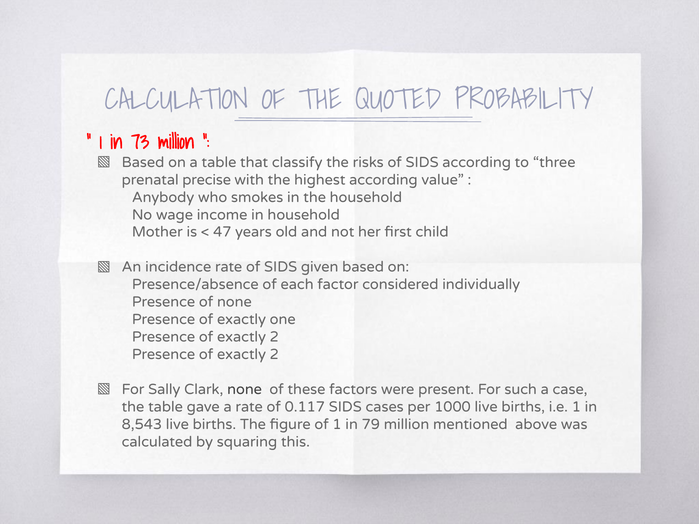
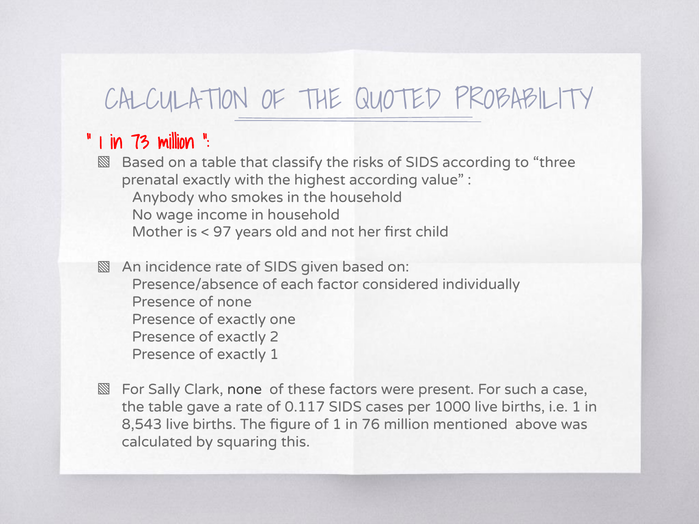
prenatal precise: precise -> exactly (207, 180)
47: 47 -> 97 (222, 232)
2: 2 -> 1 (274, 355)
79: 79 -> 76 (371, 425)
